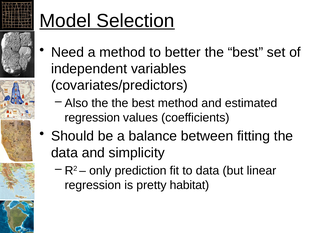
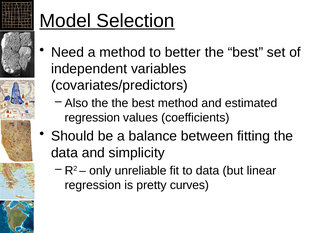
prediction: prediction -> unreliable (141, 171)
habitat: habitat -> curves (189, 185)
